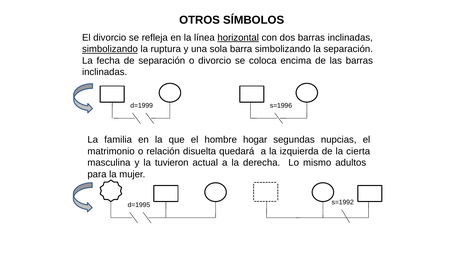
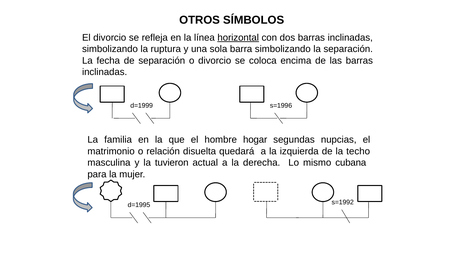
simbolizando underline: present -> none (110, 49)
cierta: cierta -> techo (358, 151)
adultos: adultos -> cubana (351, 162)
